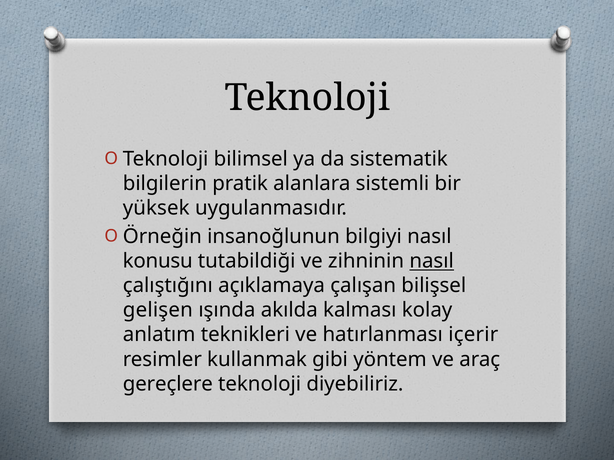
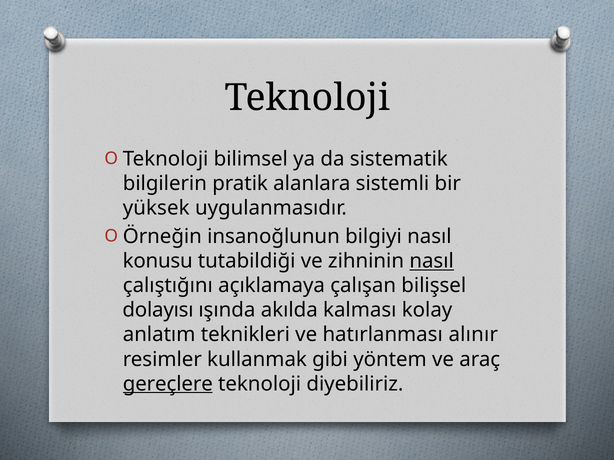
gelişen: gelişen -> dolayısı (158, 311)
içerir: içerir -> alınır (473, 335)
gereçlere underline: none -> present (168, 384)
